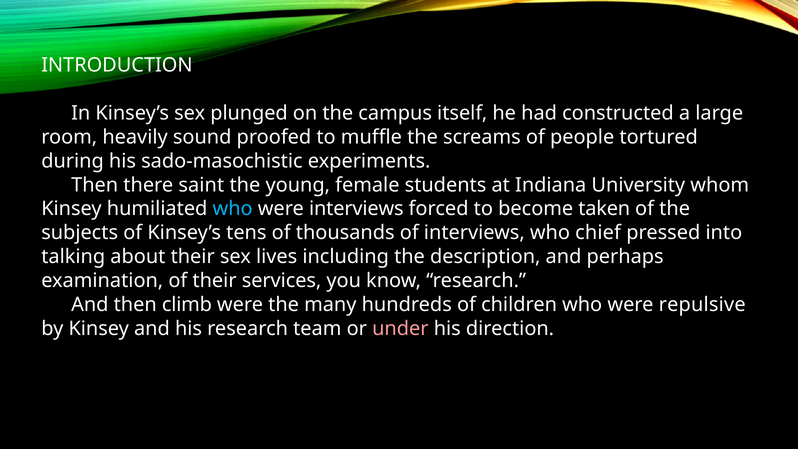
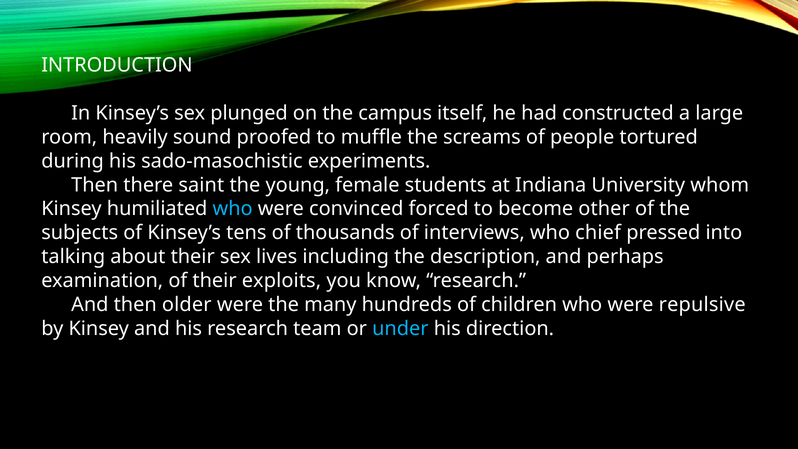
were interviews: interviews -> convinced (356, 209)
taken: taken -> other (604, 209)
services: services -> exploits (281, 281)
climb: climb -> older (187, 305)
under colour: pink -> light blue (400, 329)
